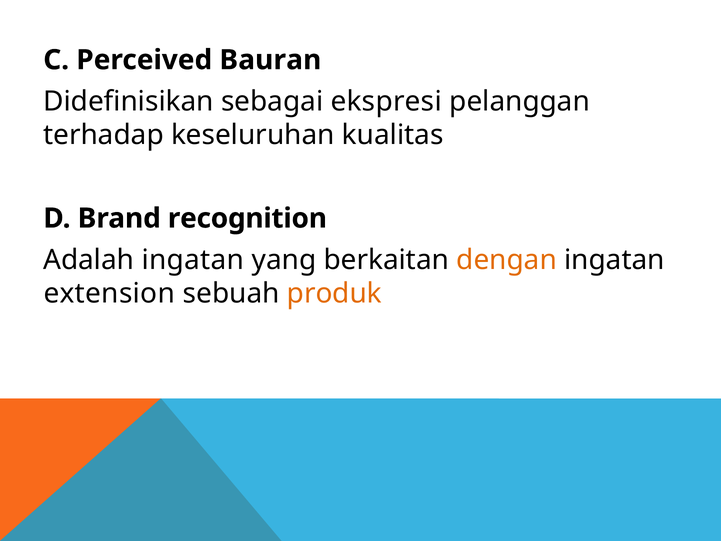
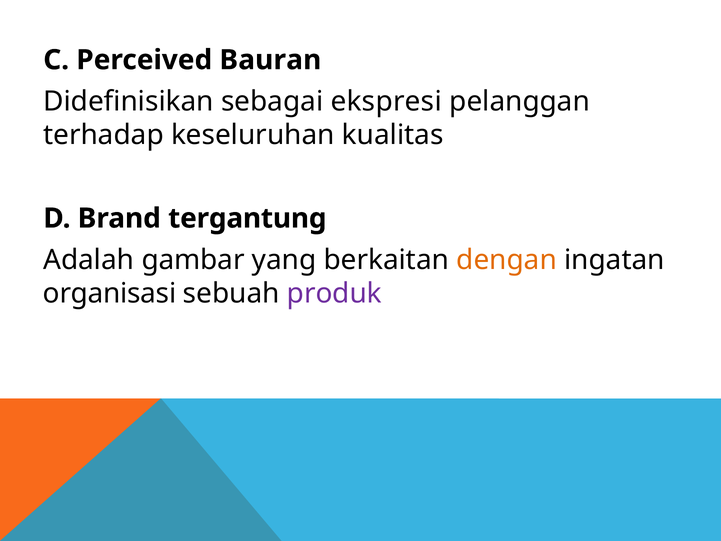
recognition: recognition -> tergantung (247, 218)
Adalah ingatan: ingatan -> gambar (193, 260)
extension: extension -> organisasi (110, 293)
produk colour: orange -> purple (334, 293)
